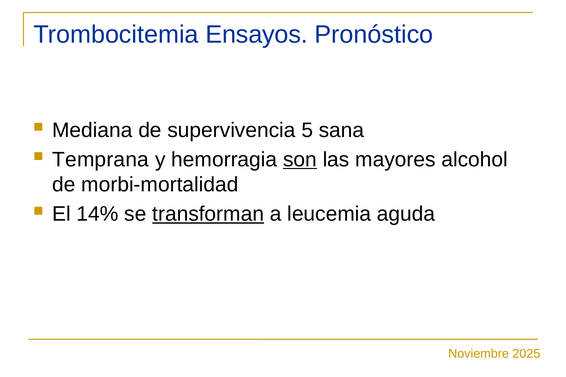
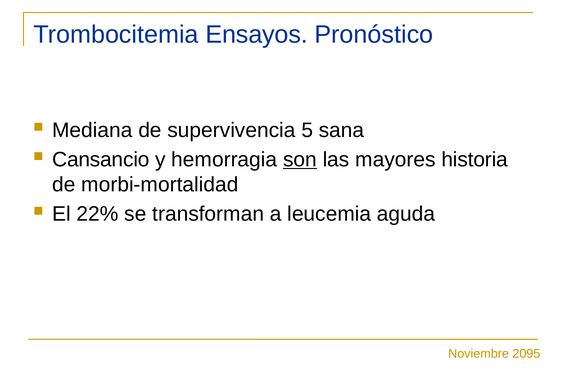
Temprana: Temprana -> Cansancio (101, 160)
alcohol: alcohol -> historia (475, 160)
14%: 14% -> 22% (98, 214)
transforman underline: present -> none (208, 214)
2025: 2025 -> 2095 (526, 354)
